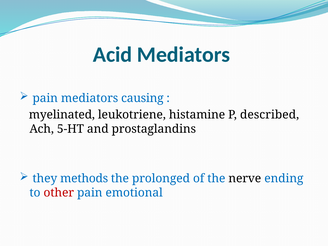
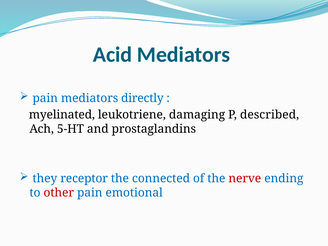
causing: causing -> directly (142, 98)
histamine: histamine -> damaging (197, 115)
methods: methods -> receptor (84, 179)
prolonged: prolonged -> connected (161, 179)
nerve colour: black -> red (245, 179)
